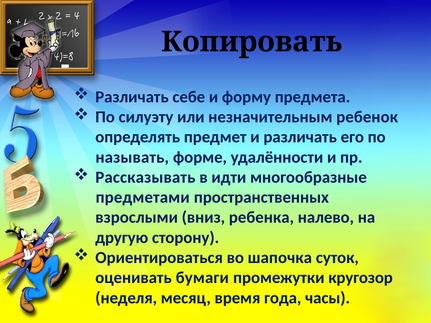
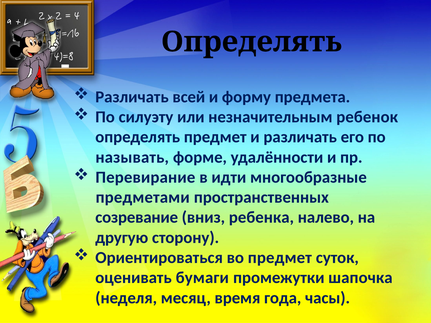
Копировать: Копировать -> Определять (252, 42)
себе: себе -> всей (189, 97)
Рассказывать: Рассказывать -> Перевирание (145, 177)
взрослыми: взрослыми -> созревание (137, 218)
во шапочка: шапочка -> предмет (280, 258)
кругозор: кругозор -> шапочка (360, 278)
